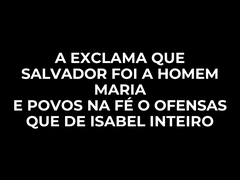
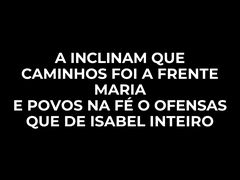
EXCLAMA: EXCLAMA -> INCLINAM (109, 58)
SALVADOR: SALVADOR -> CAMINHOS (64, 74)
HOMEM: HOMEM -> FRENTE (188, 74)
